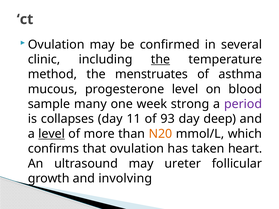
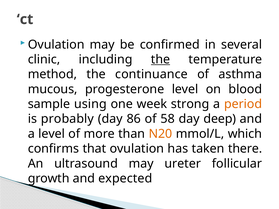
menstruates: menstruates -> continuance (151, 74)
many: many -> using (90, 104)
period colour: purple -> orange (243, 104)
collapses: collapses -> probably (67, 119)
11: 11 -> 86 (134, 119)
93: 93 -> 58 (168, 119)
level underline: present -> none (52, 134)
heart: heart -> there (245, 149)
involving: involving -> expected (125, 179)
